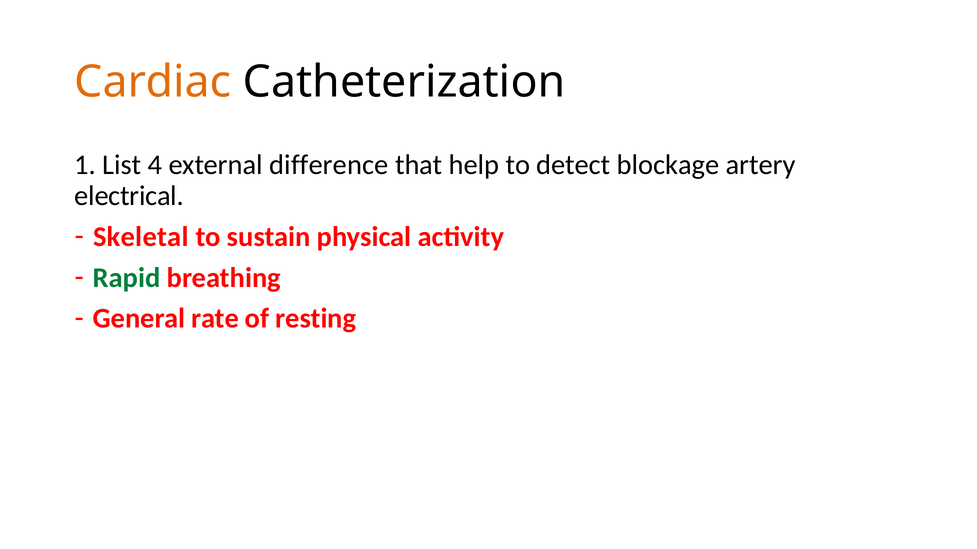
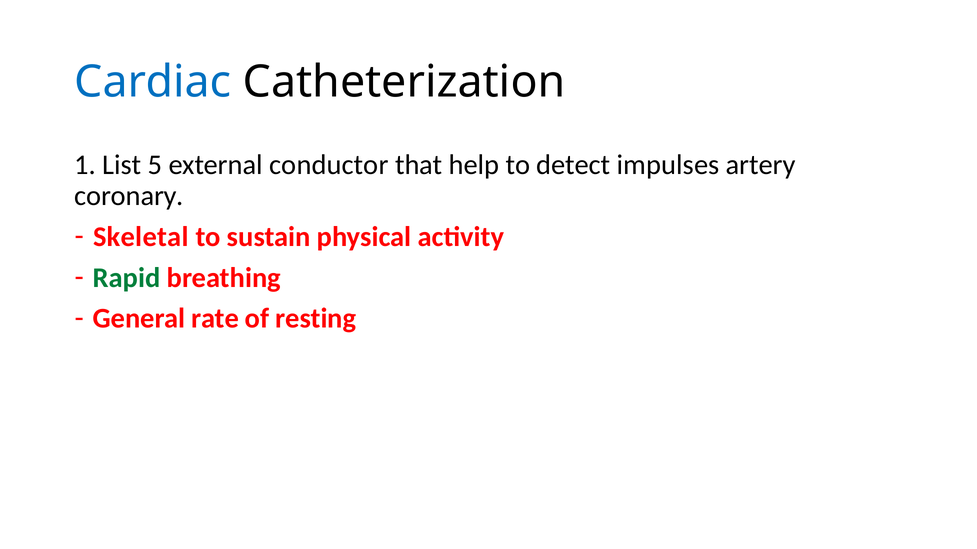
Cardiac colour: orange -> blue (153, 82)
4: 4 -> 5 (155, 165)
difference: difference -> conductor (329, 165)
blockage: blockage -> impulses (668, 165)
electrical: electrical -> coronary (129, 196)
